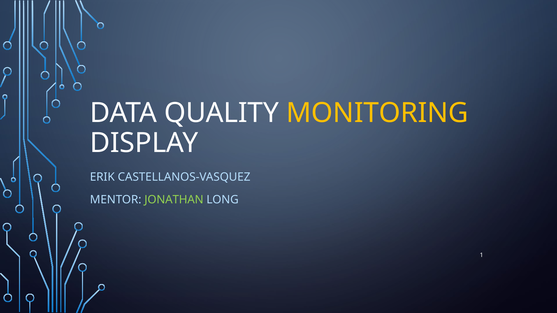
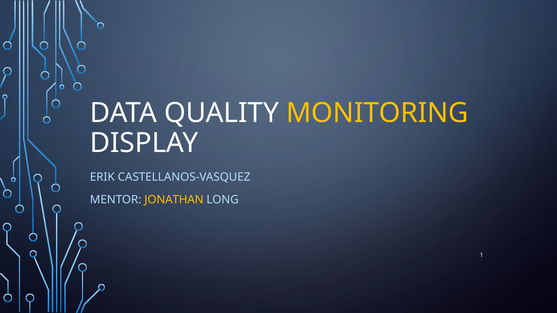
JONATHAN colour: light green -> yellow (174, 200)
